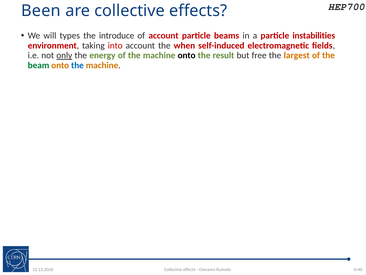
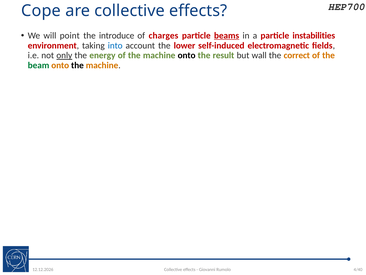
Been: Been -> Cope (41, 11)
types: types -> point (70, 36)
of account: account -> charges (163, 36)
beams underline: none -> present (227, 36)
into colour: red -> blue (115, 45)
when: when -> lower (184, 45)
free: free -> wall (259, 55)
largest: largest -> correct (297, 55)
the colour: blue -> black (77, 65)
